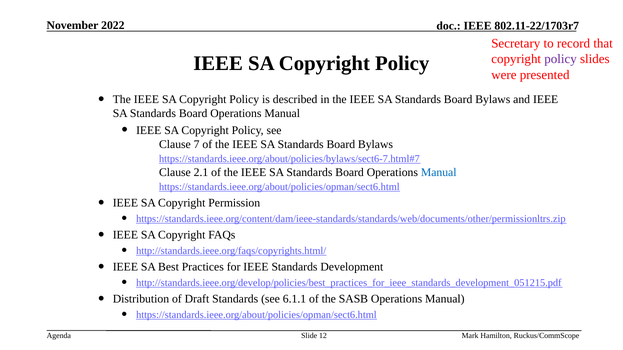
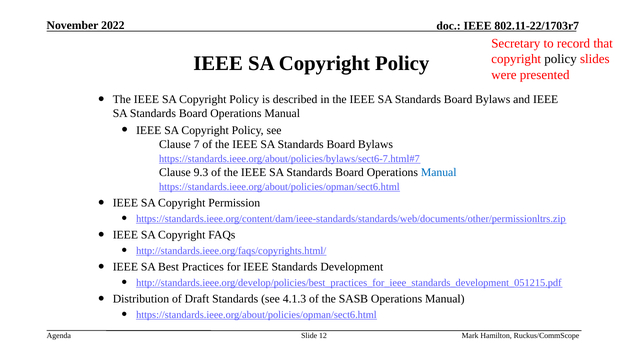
policy colour: purple -> black (561, 59)
2.1: 2.1 -> 9.3 (201, 172)
6.1.1: 6.1.1 -> 4.1.3 (295, 299)
